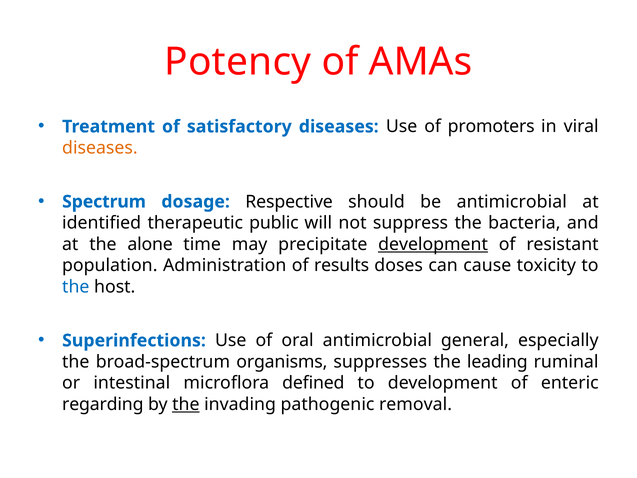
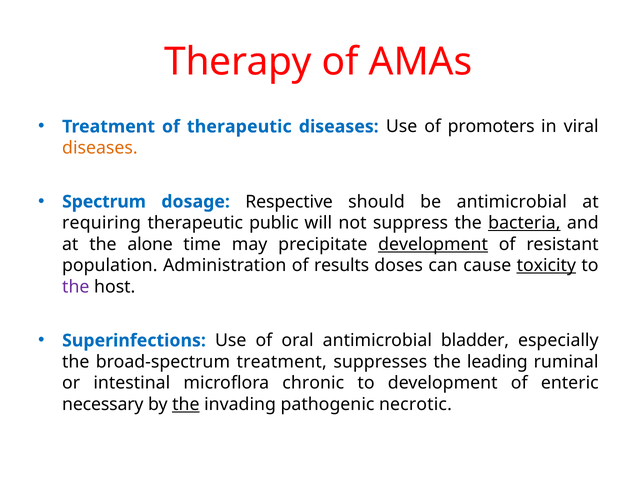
Potency: Potency -> Therapy (238, 62)
of satisfactory: satisfactory -> therapeutic (239, 127)
identified: identified -> requiring (102, 223)
bacteria underline: none -> present (524, 223)
toxicity underline: none -> present (546, 265)
the colour: blue -> purple (76, 287)
general: general -> bladder (475, 340)
broad-spectrum organisms: organisms -> treatment (282, 362)
defined: defined -> chronic (313, 383)
regarding: regarding -> necessary (103, 404)
removal: removal -> necrotic (415, 404)
